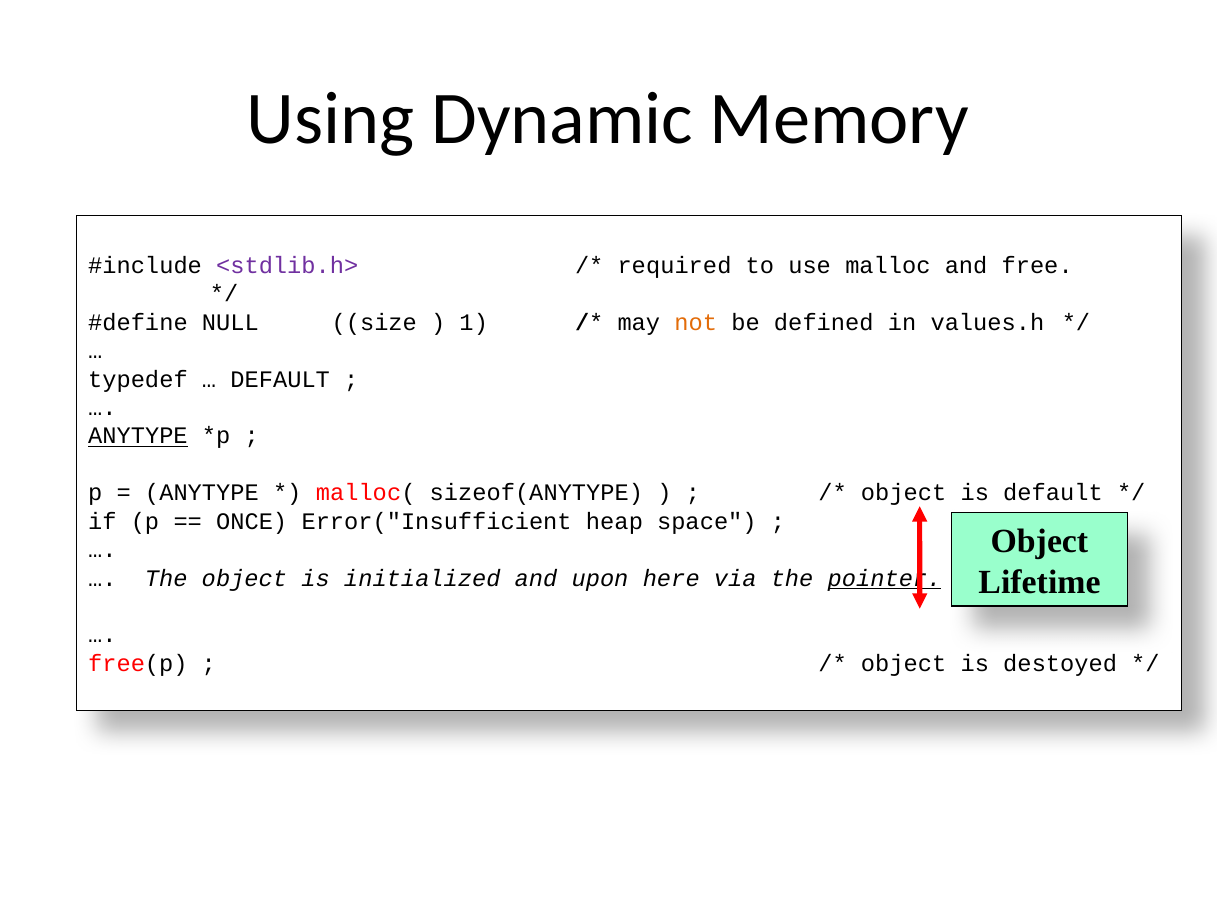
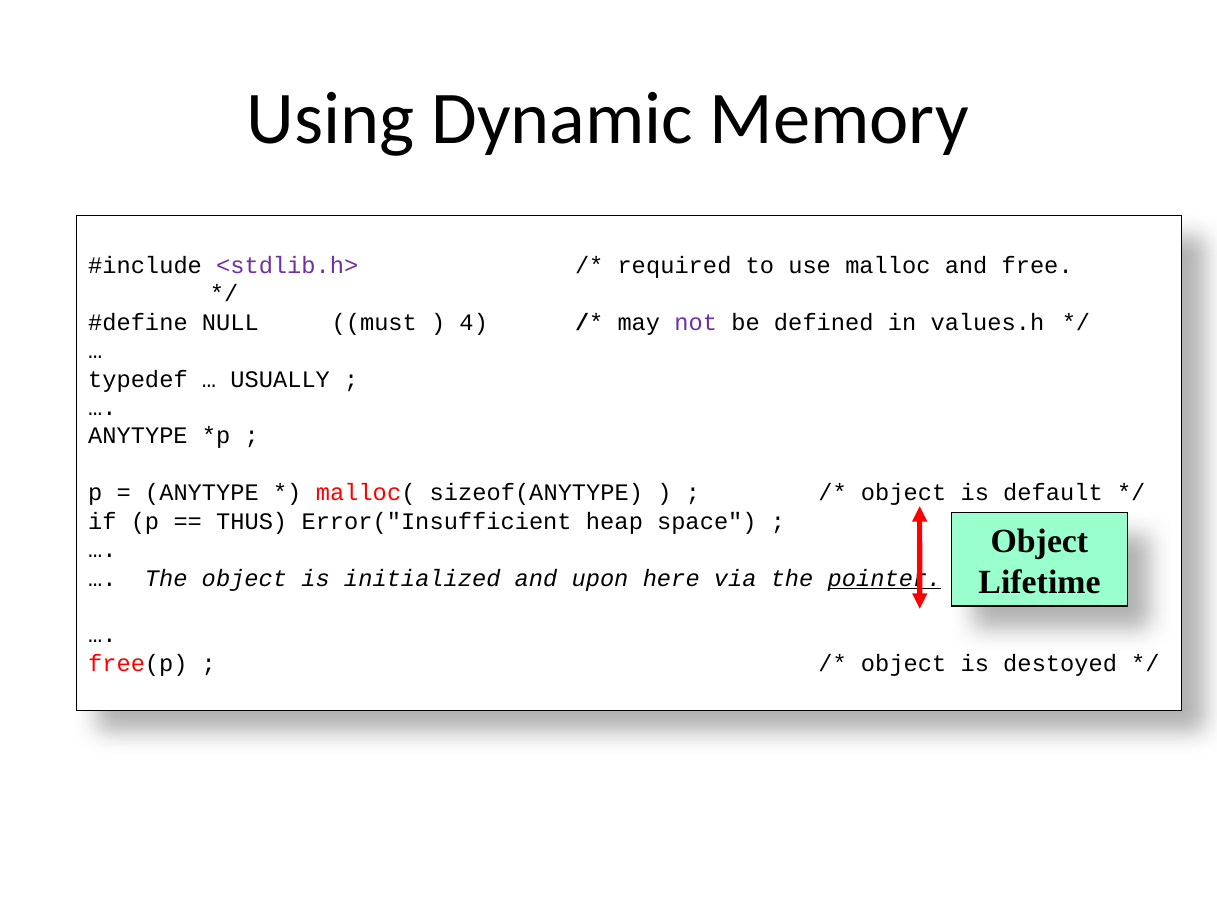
size: size -> must (374, 322)
1: 1 -> 4 (474, 322)
not colour: orange -> purple (696, 322)
DEFAULT: DEFAULT -> USUALLY (280, 379)
ANYTYPE underline: present -> none (138, 436)
ONCE: ONCE -> THUS (252, 521)
